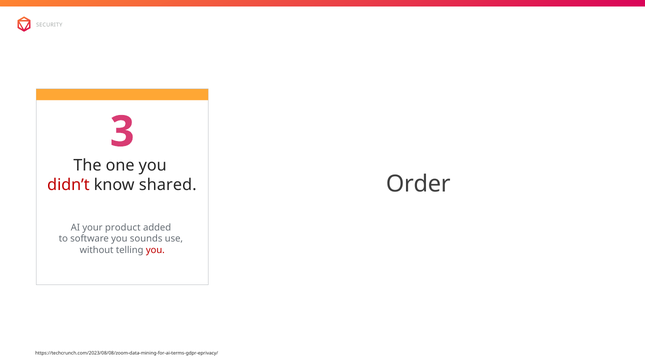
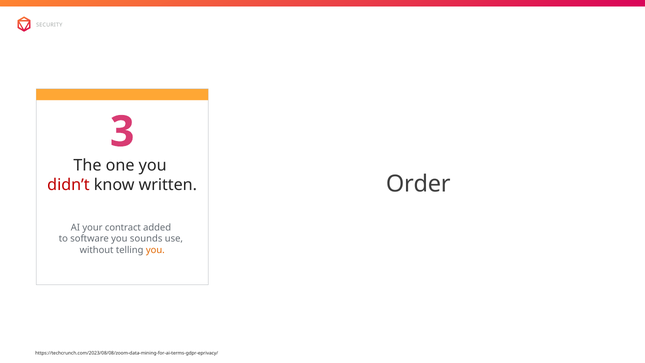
shared: shared -> written (168, 185)
product: product -> contract (123, 227)
you colour: red -> orange (155, 250)
